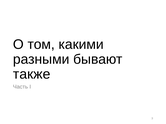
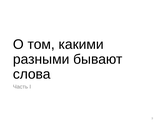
также: также -> слова (32, 74)
